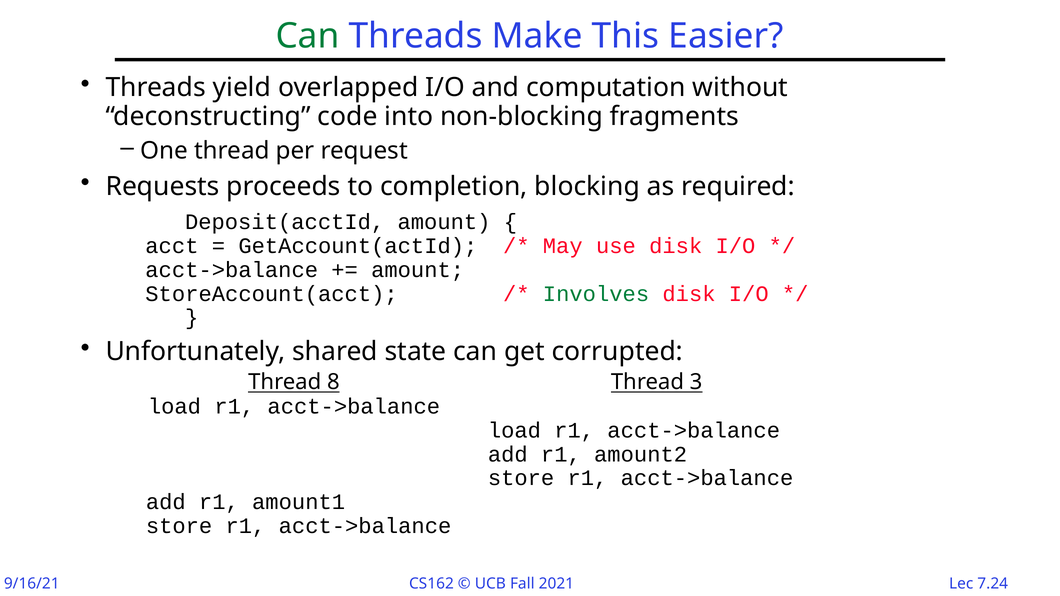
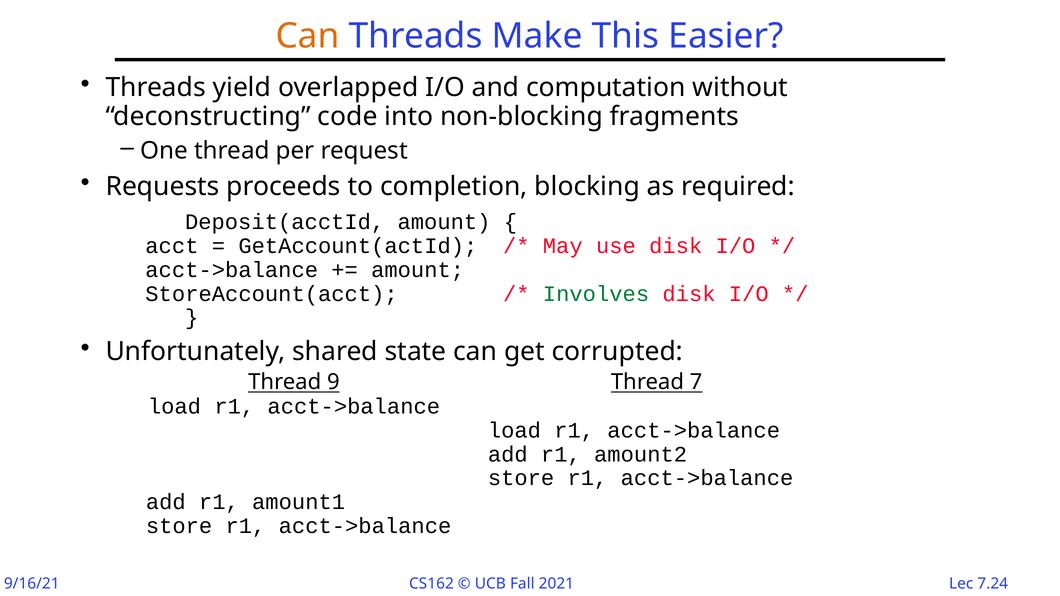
Can colour: green -> orange (308, 36)
8: 8 -> 9 (333, 382)
3: 3 -> 7 (696, 382)
